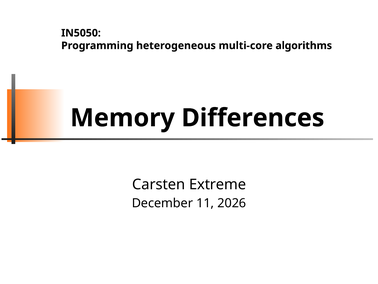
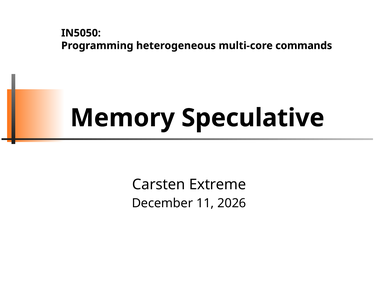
algorithms: algorithms -> commands (304, 46)
Differences: Differences -> Speculative (253, 118)
